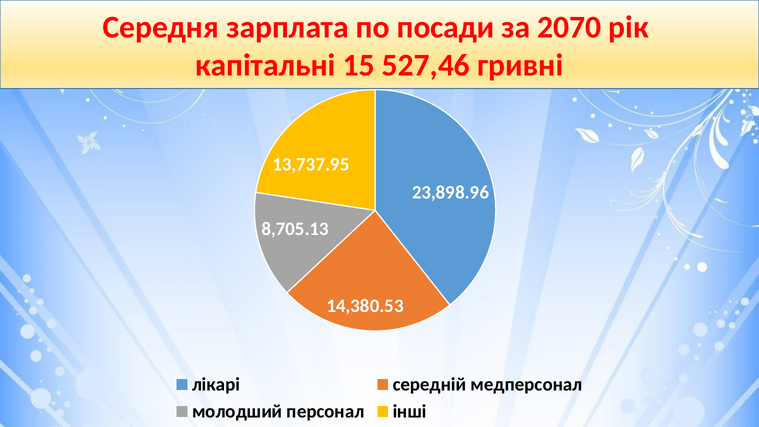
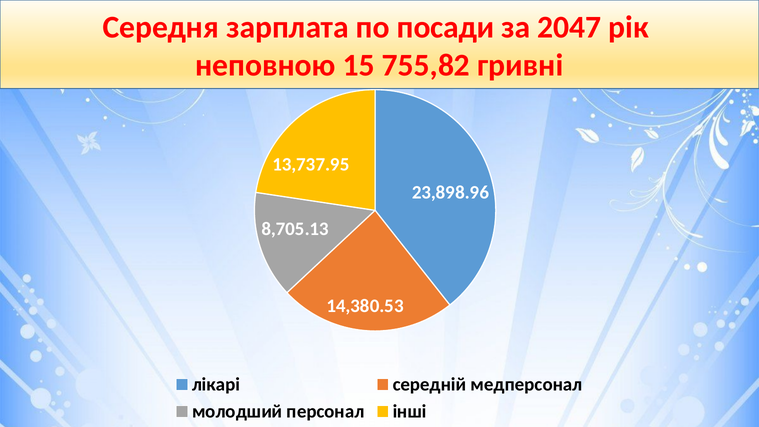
2070: 2070 -> 2047 (569, 28)
капітальні: капітальні -> неповною (265, 65)
527,46: 527,46 -> 755,82 (426, 65)
